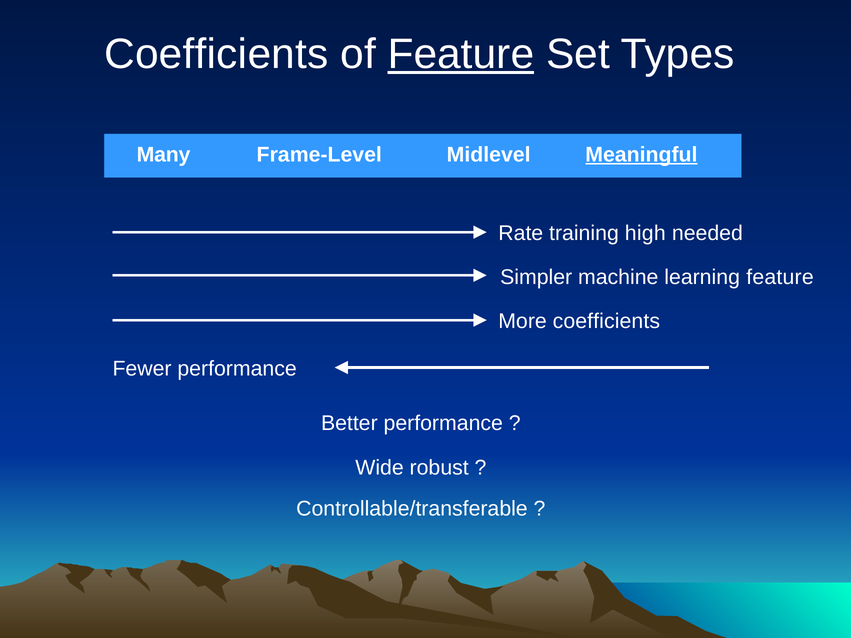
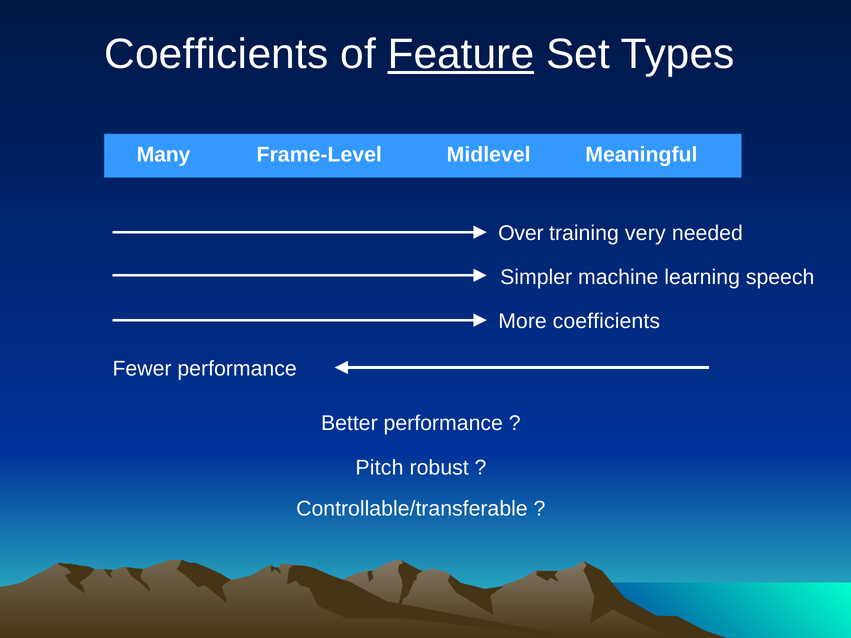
Meaningful underline: present -> none (641, 155)
Rate: Rate -> Over (521, 234)
high: high -> very (645, 234)
learning feature: feature -> speech (780, 277)
Wide: Wide -> Pitch (379, 468)
